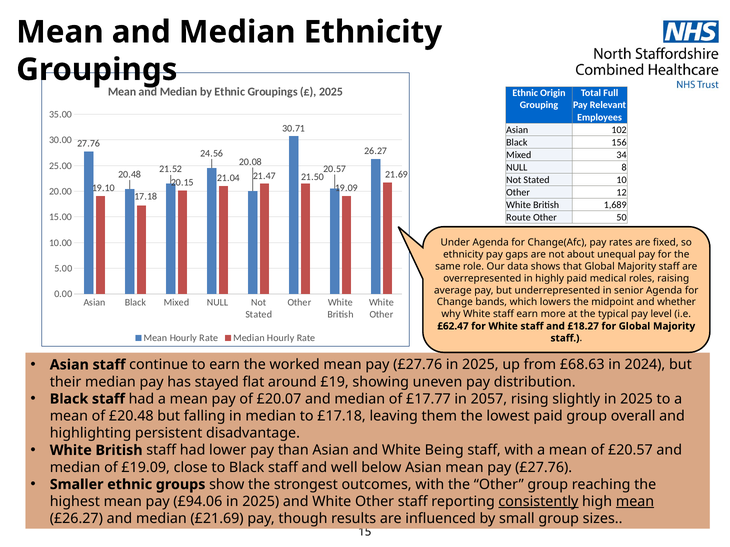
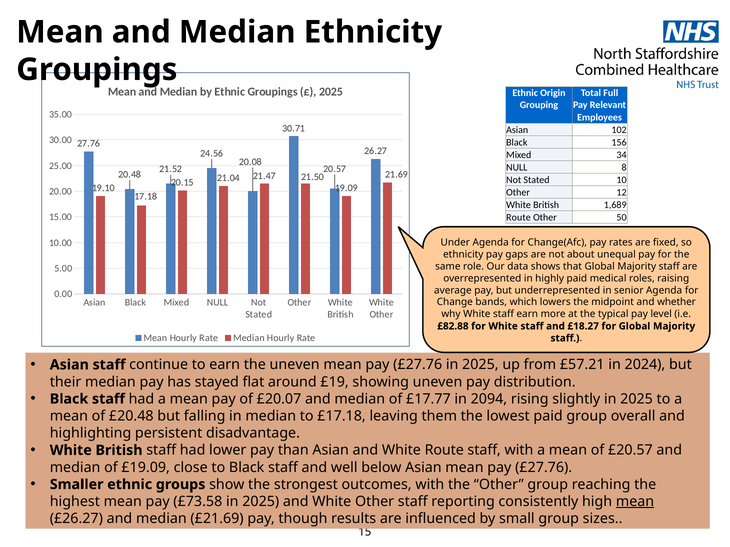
£62.47: £62.47 -> £82.88 (453, 326)
the worked: worked -> uneven (295, 365)
£68.63: £68.63 -> £57.21 (582, 365)
2057: 2057 -> 2094 (489, 399)
White Being: Being -> Route (444, 451)
£94.06: £94.06 -> £73.58 (198, 502)
consistently underline: present -> none (538, 502)
